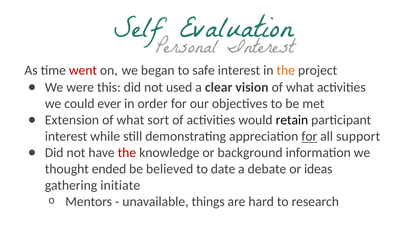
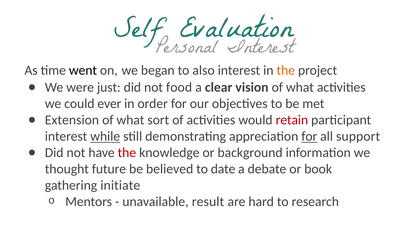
went colour: red -> black (83, 70)
safe: safe -> also (204, 70)
this: this -> just (109, 87)
used: used -> food (179, 87)
retain colour: black -> red (292, 120)
while underline: none -> present (105, 136)
ended: ended -> future (109, 169)
ideas: ideas -> book (318, 169)
things: things -> result (208, 201)
